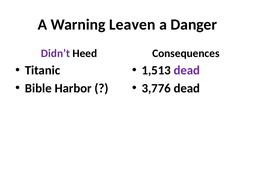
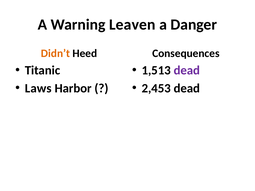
Didn’t colour: purple -> orange (55, 53)
Bible: Bible -> Laws (38, 88)
3,776: 3,776 -> 2,453 (156, 88)
